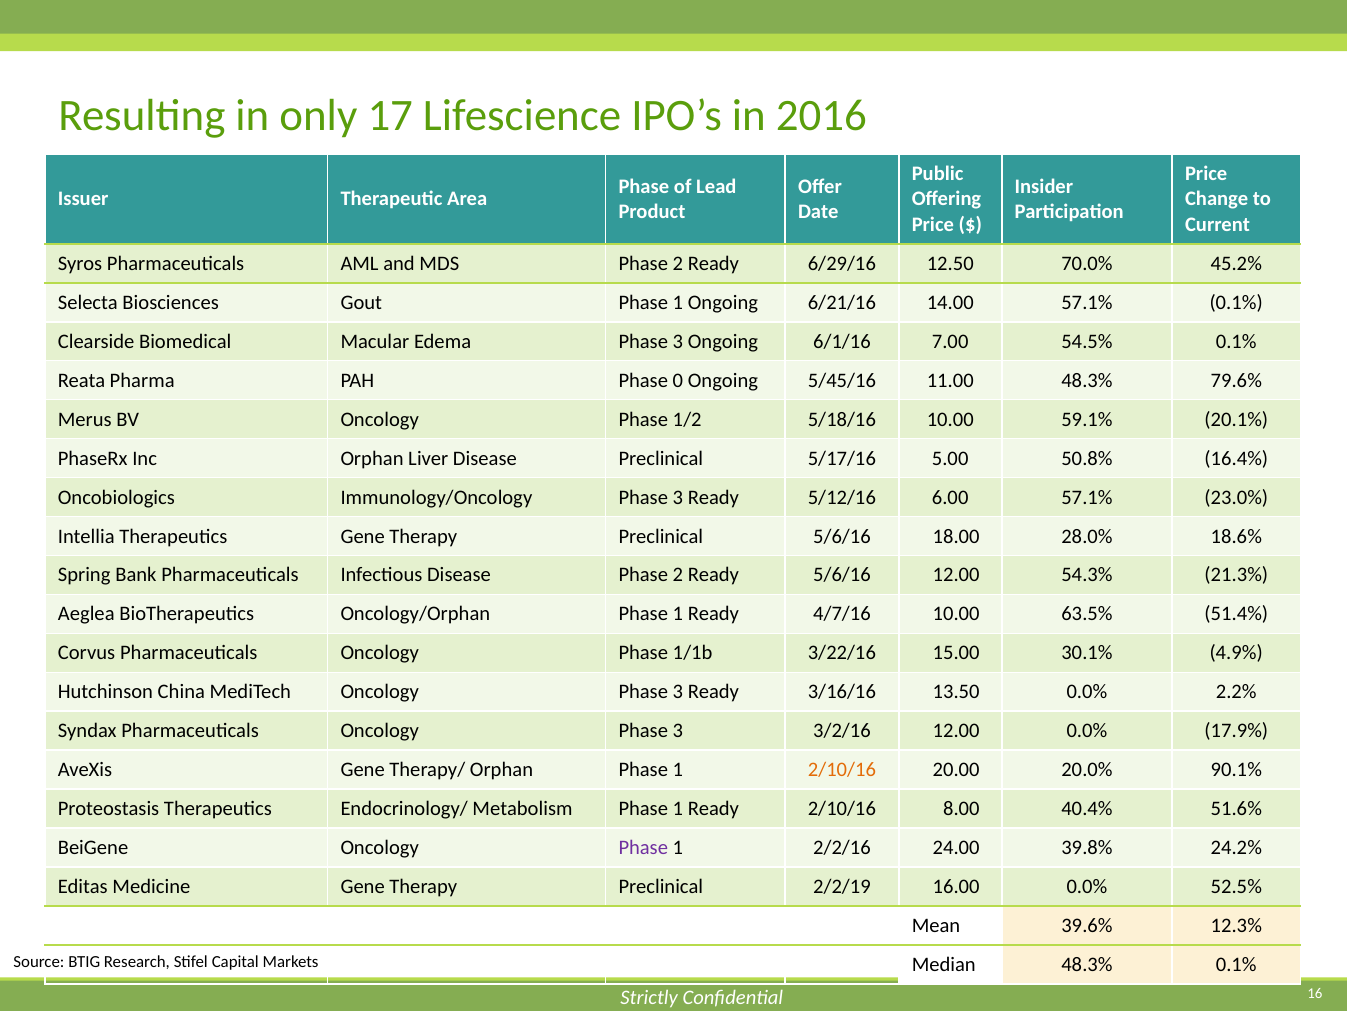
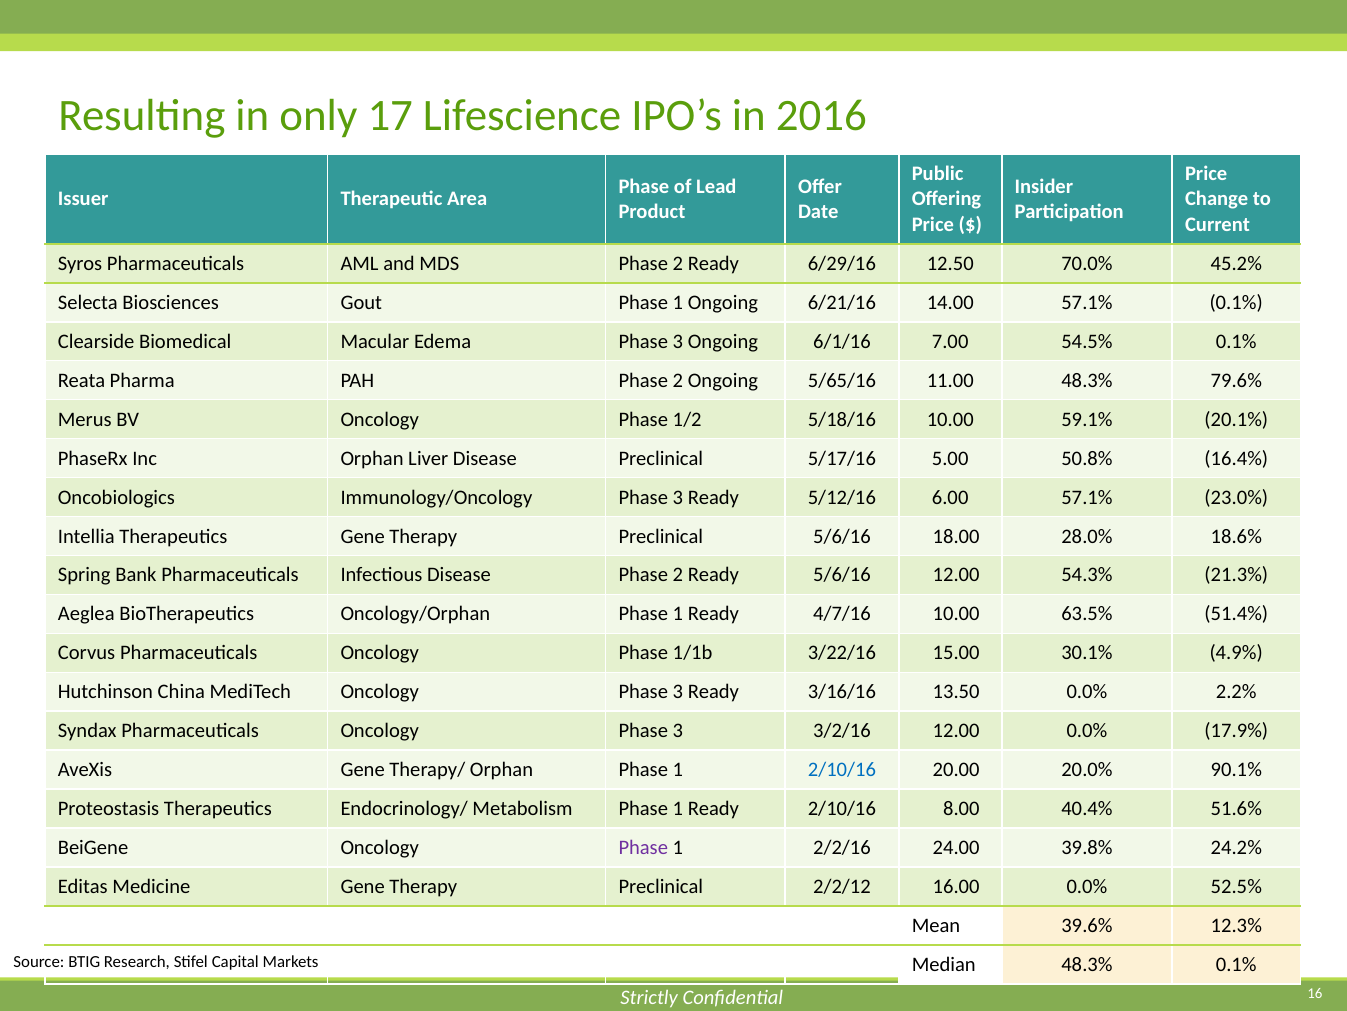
PAH Phase 0: 0 -> 2 (678, 380)
5/45/16: 5/45/16 -> 5/65/16 (842, 380)
2/10/16 colour: orange -> blue (842, 769)
2/2/19: 2/2/19 -> 2/2/12 (842, 886)
